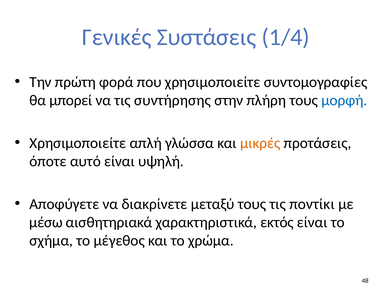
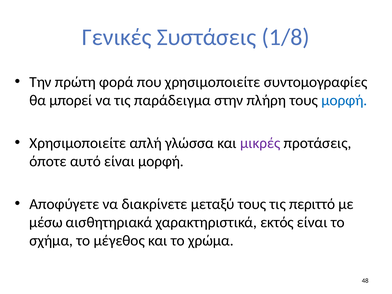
1/4: 1/4 -> 1/8 (286, 37)
συντήρησης: συντήρησης -> παράδειγμα (173, 100)
μικρές colour: orange -> purple (260, 143)
είναι υψηλή: υψηλή -> μορφή (161, 161)
ποντίκι: ποντίκι -> περιττό (312, 204)
